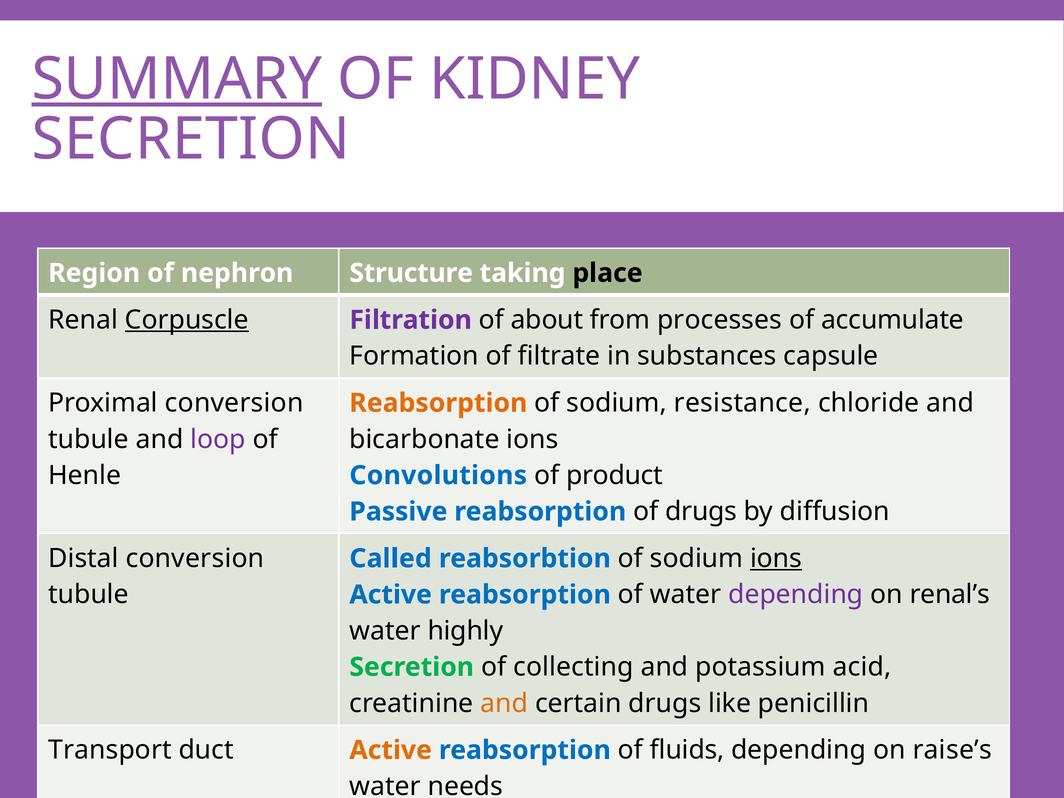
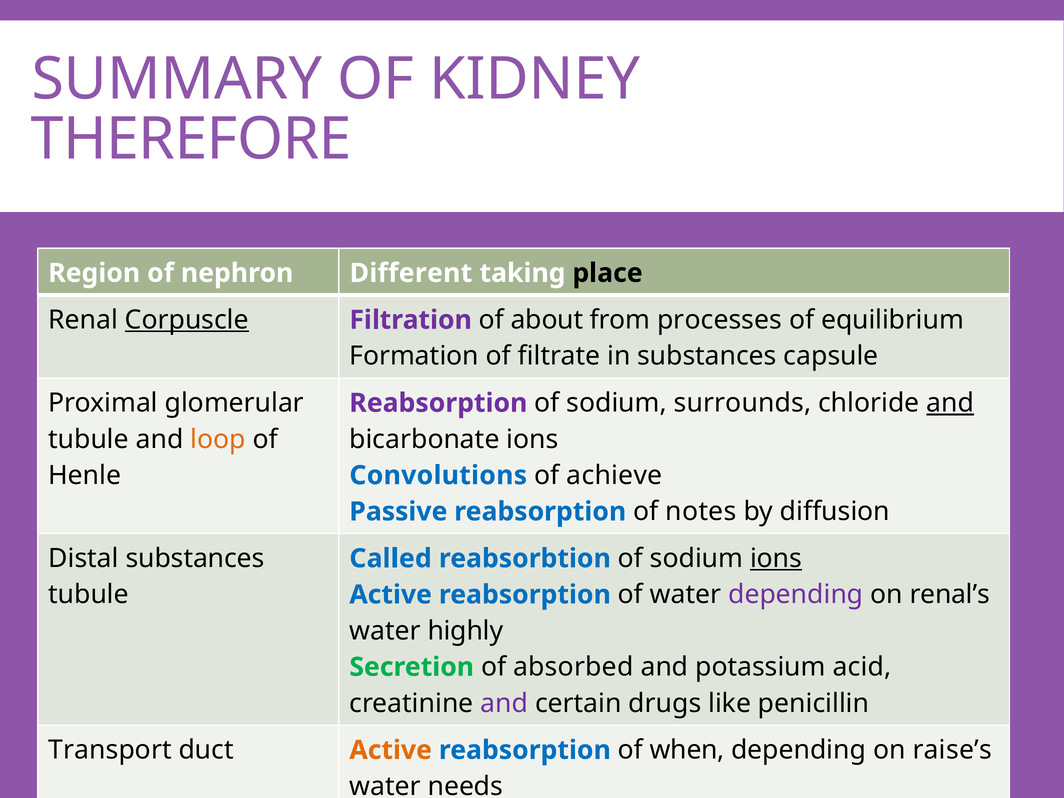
SUMMARY underline: present -> none (177, 79)
SECRETION: SECRETION -> THEREFORE (191, 139)
Structure: Structure -> Different (411, 273)
accumulate: accumulate -> equilibrium (893, 320)
Proximal conversion: conversion -> glomerular (234, 403)
Reabsorption colour: orange -> purple (438, 403)
resistance: resistance -> surrounds (742, 403)
and underline: none -> present (950, 403)
loop colour: purple -> orange (218, 439)
product: product -> achieve (614, 475)
of drugs: drugs -> notes (701, 512)
Distal conversion: conversion -> substances (195, 558)
collecting: collecting -> absorbed (573, 667)
and colour: orange -> purple (504, 703)
fluids: fluids -> when (687, 750)
